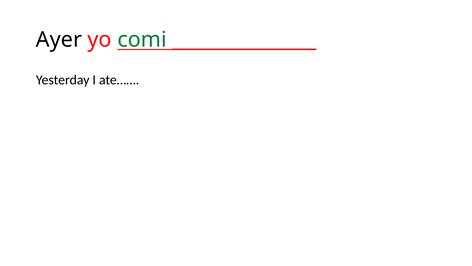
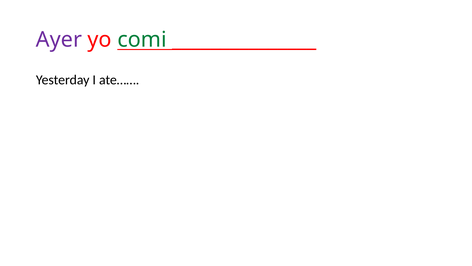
Ayer colour: black -> purple (59, 40)
